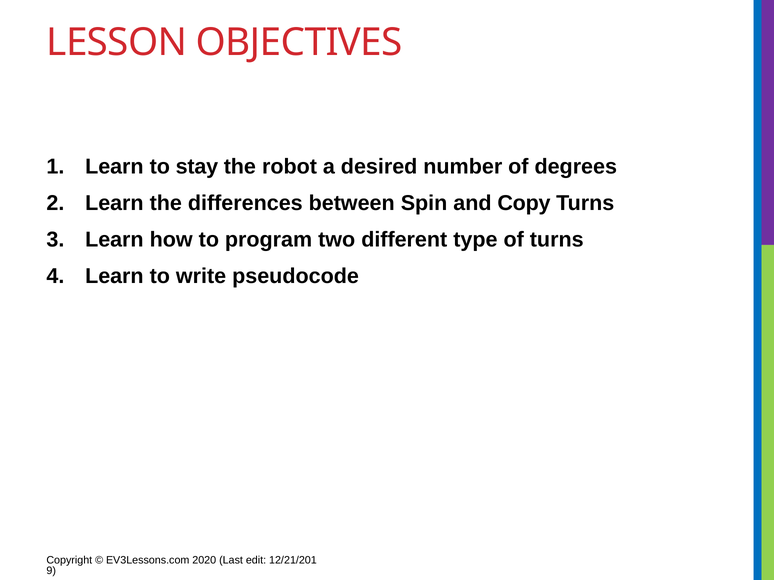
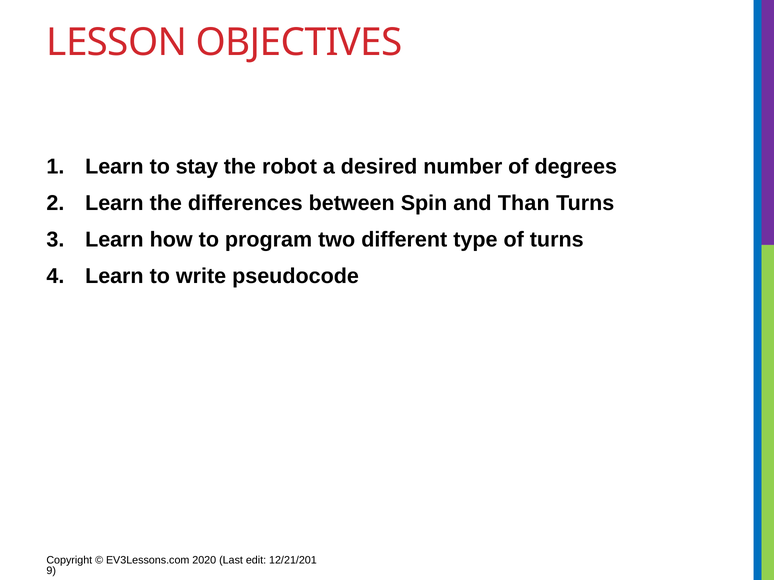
Copy: Copy -> Than (524, 203)
